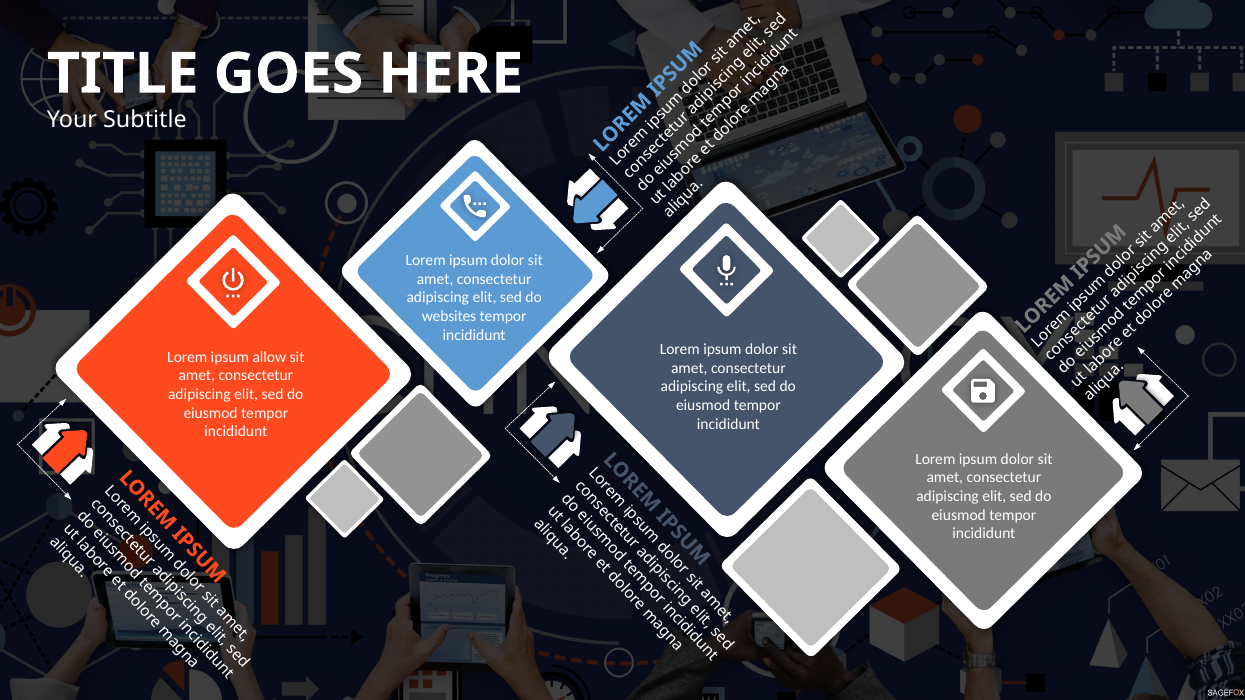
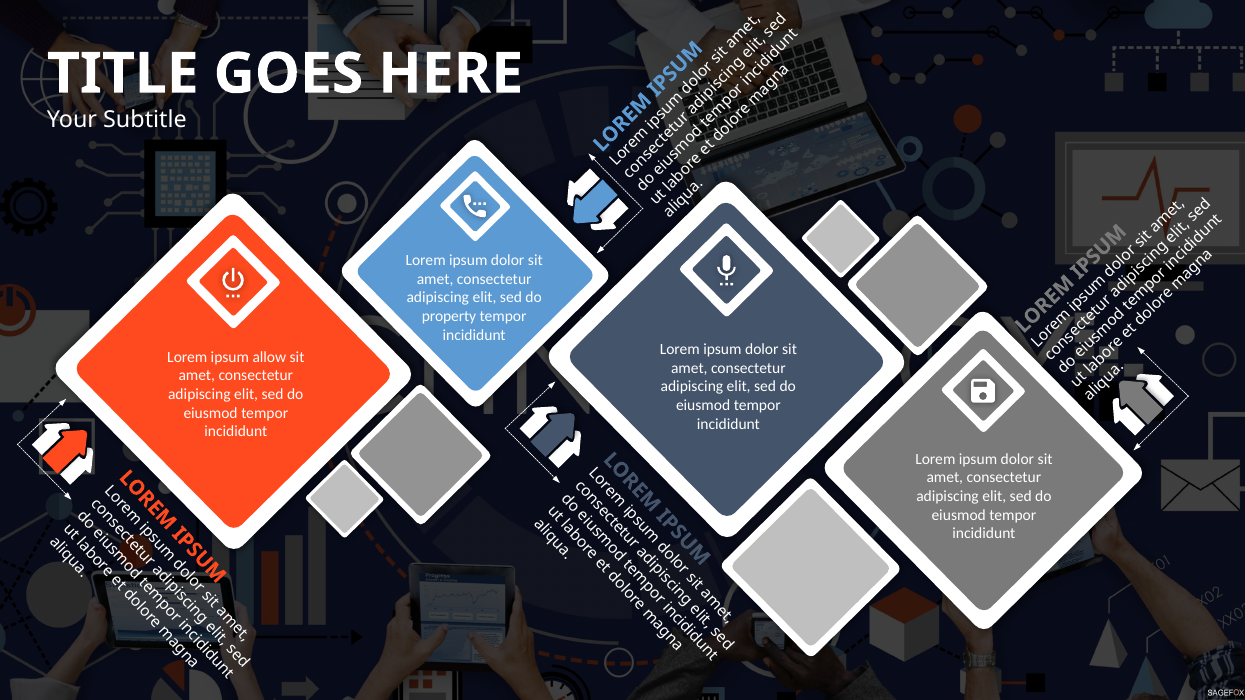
websites: websites -> property (449, 317)
